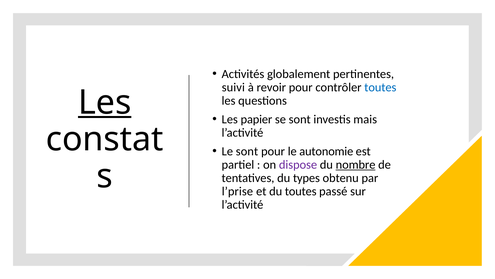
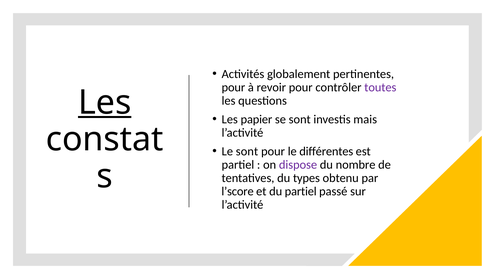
suivi: suivi -> pour (233, 87)
toutes colour: blue -> purple (380, 87)
autonomie: autonomie -> différentes (326, 151)
nombre underline: present -> none (356, 164)
l’prise: l’prise -> l’score (238, 191)
du toutes: toutes -> partiel (301, 191)
